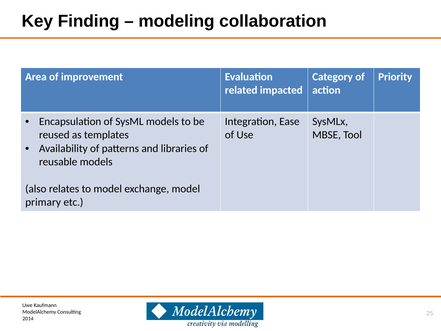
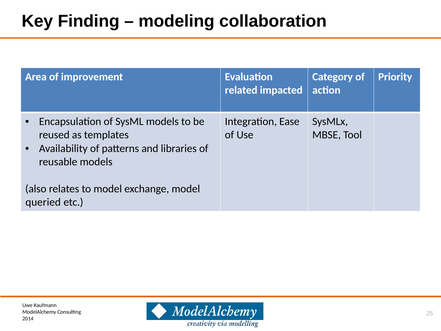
primary: primary -> queried (43, 202)
